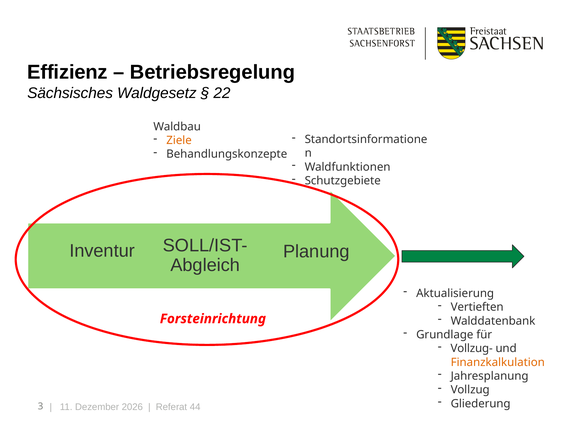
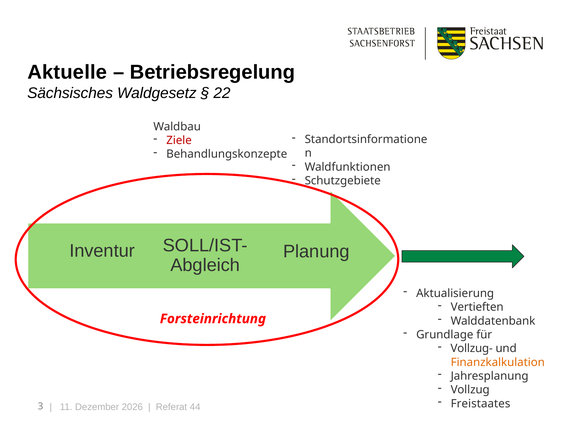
Effizienz: Effizienz -> Aktuelle (67, 72)
Ziele colour: orange -> red (179, 140)
Gliederung: Gliederung -> Freistaates (481, 404)
